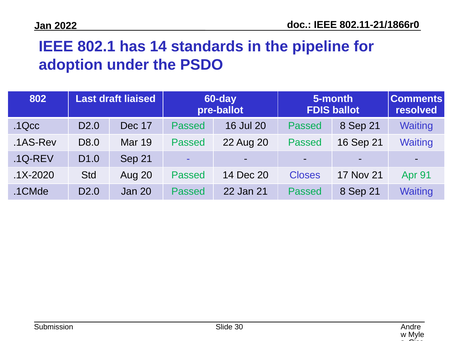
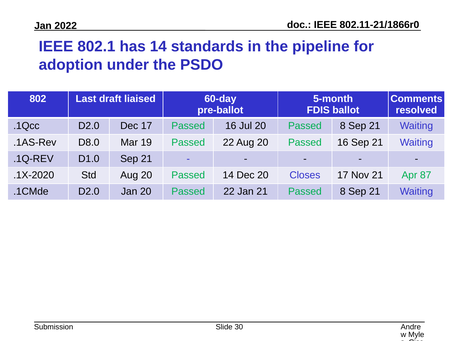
91: 91 -> 87 (426, 175)
